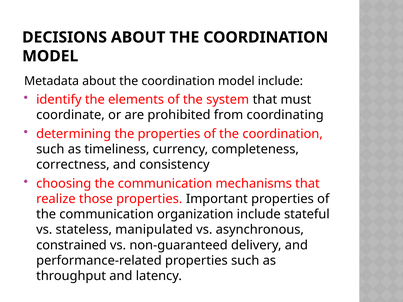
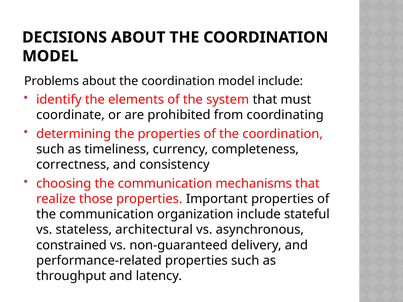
Metadata: Metadata -> Problems (52, 81)
manipulated: manipulated -> architectural (154, 230)
